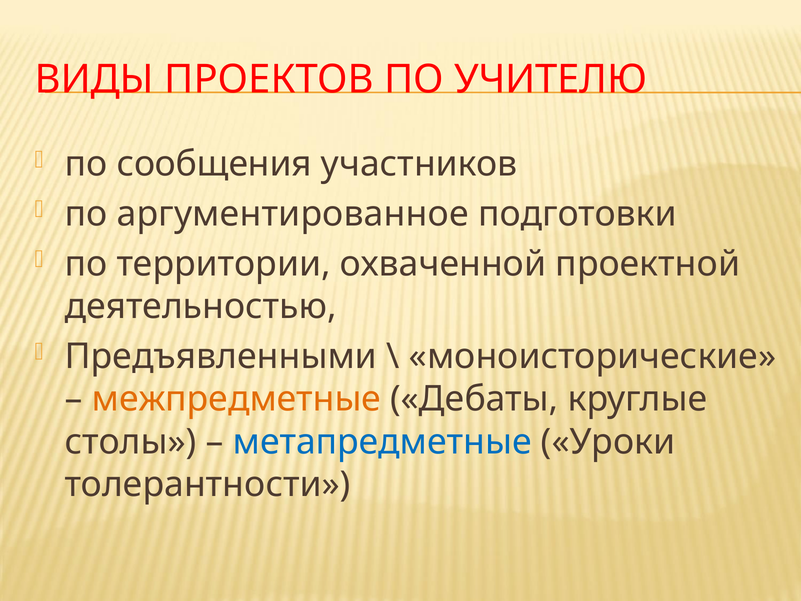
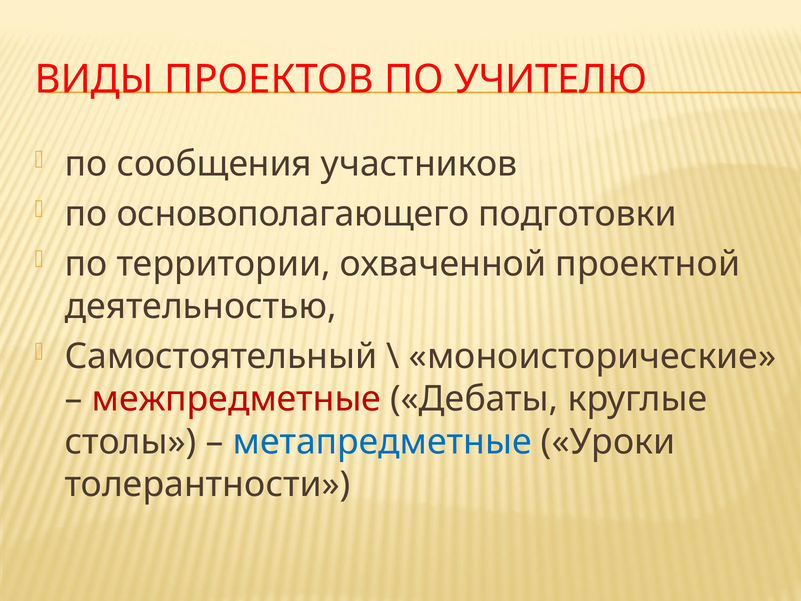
аргументированное: аргументированное -> основополагающего (293, 214)
Предъявленными: Предъявленными -> Самостоятельный (221, 356)
межпредметные colour: orange -> red (236, 399)
